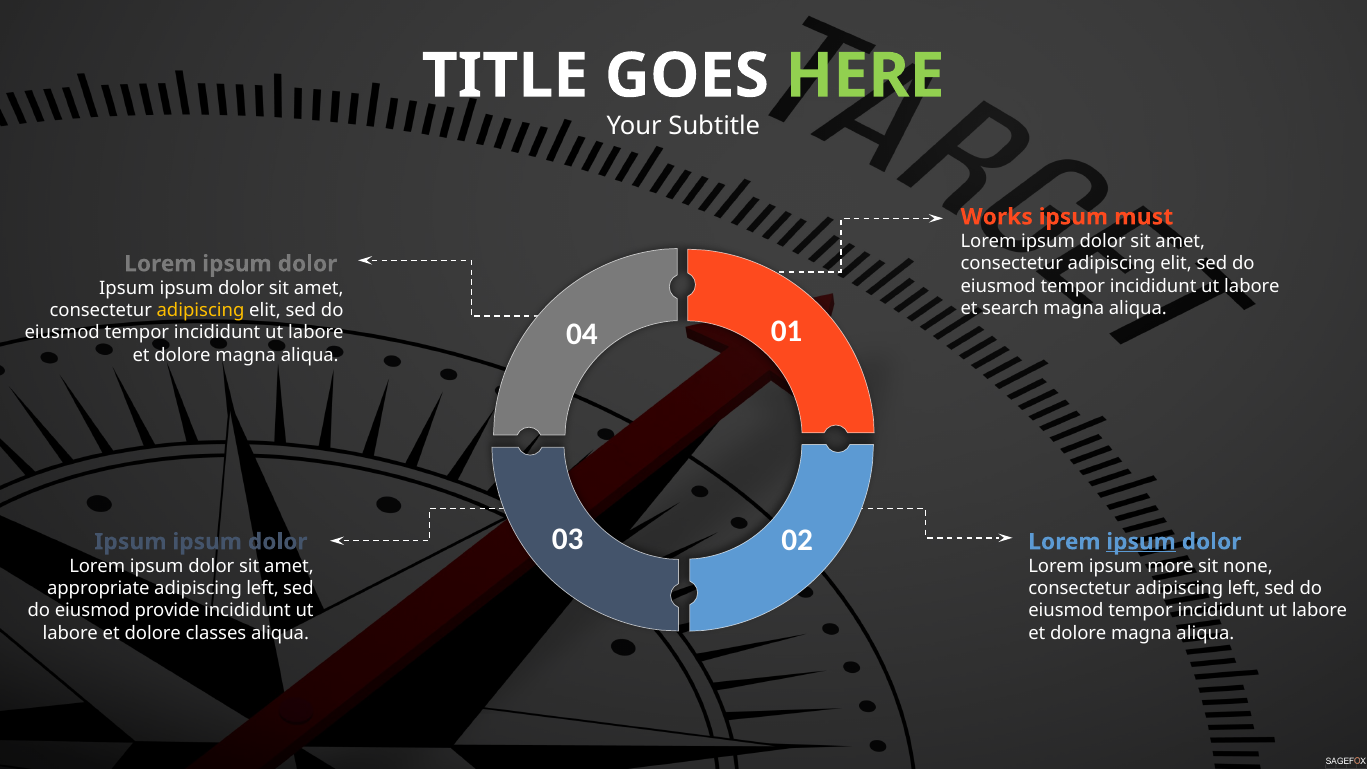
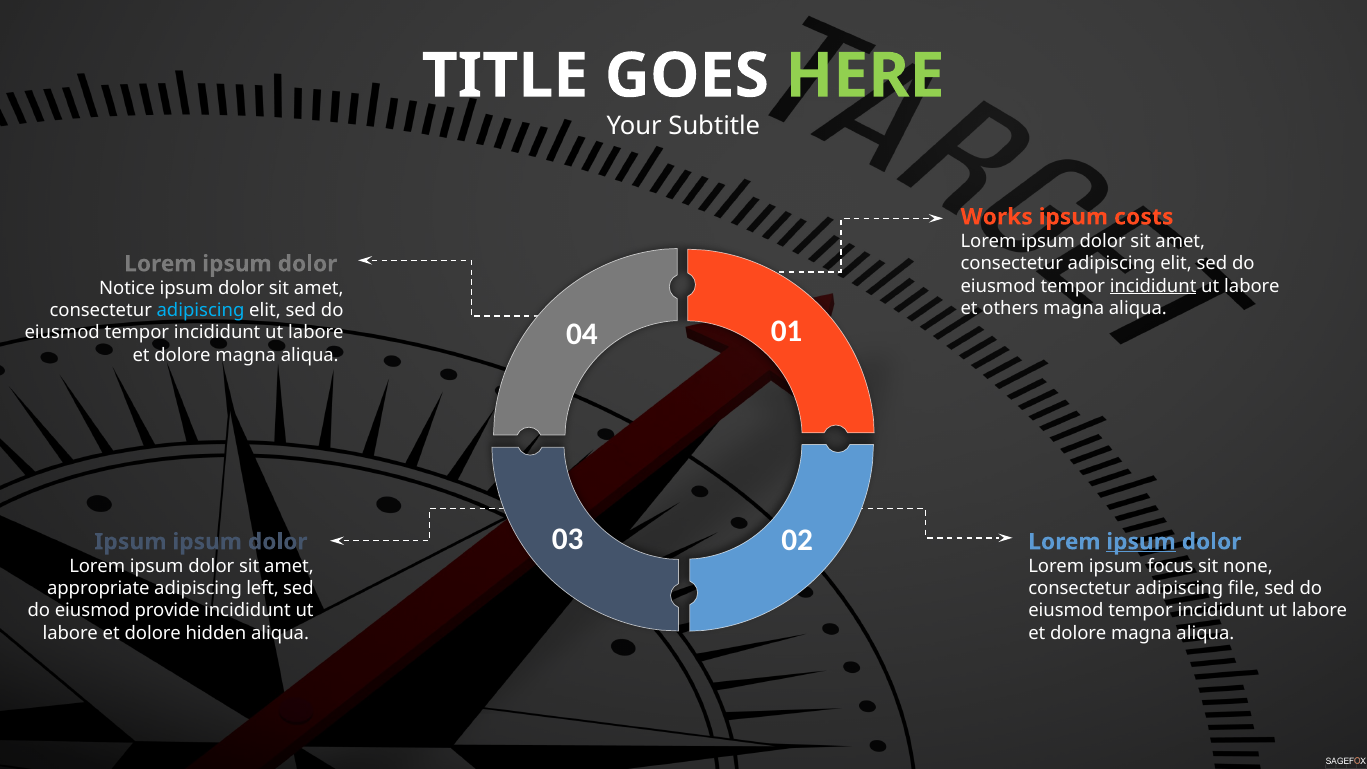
must: must -> costs (1144, 217)
incididunt underline: none -> present (1153, 286)
Ipsum: Ipsum -> Notice (127, 288)
search: search -> others (1010, 308)
adipiscing colour: yellow -> light blue (201, 311)
more: more -> focus (1170, 566)
consectetur adipiscing left: left -> file (1244, 588)
classes: classes -> hidden (216, 633)
